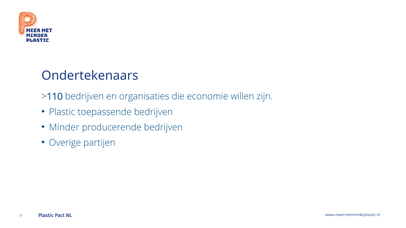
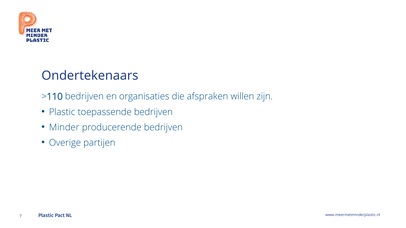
economie: economie -> afspraken (208, 97)
